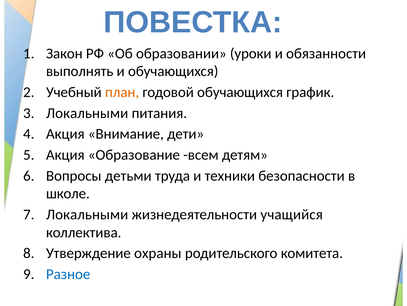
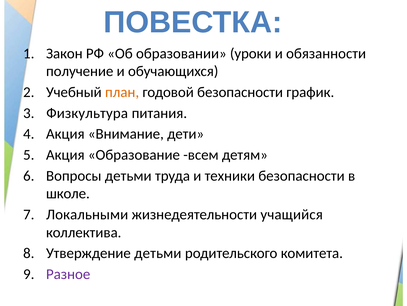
выполнять: выполнять -> получение (80, 71)
годовой обучающихся: обучающихся -> безопасности (240, 92)
Локальными: Локальными -> Физкультура (87, 113)
Утверждение охраны: охраны -> детьми (158, 253)
Разное colour: blue -> purple (68, 274)
